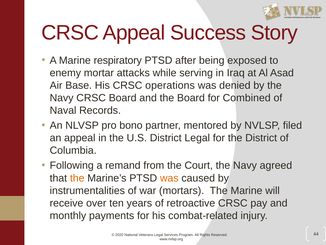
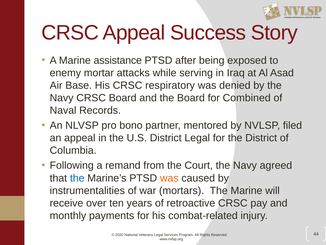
respiratory: respiratory -> assistance (118, 60)
operations: operations -> respiratory (170, 85)
the colour: orange -> blue (77, 178)
